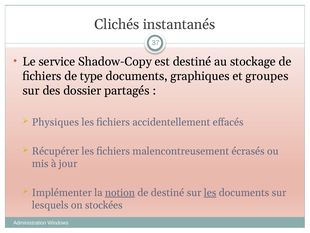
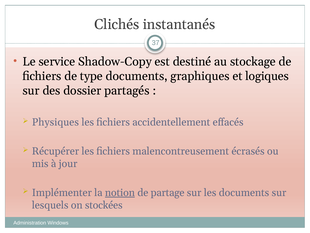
groupes: groupes -> logiques (267, 76)
de destiné: destiné -> partage (168, 192)
les underline: present -> none (210, 192)
